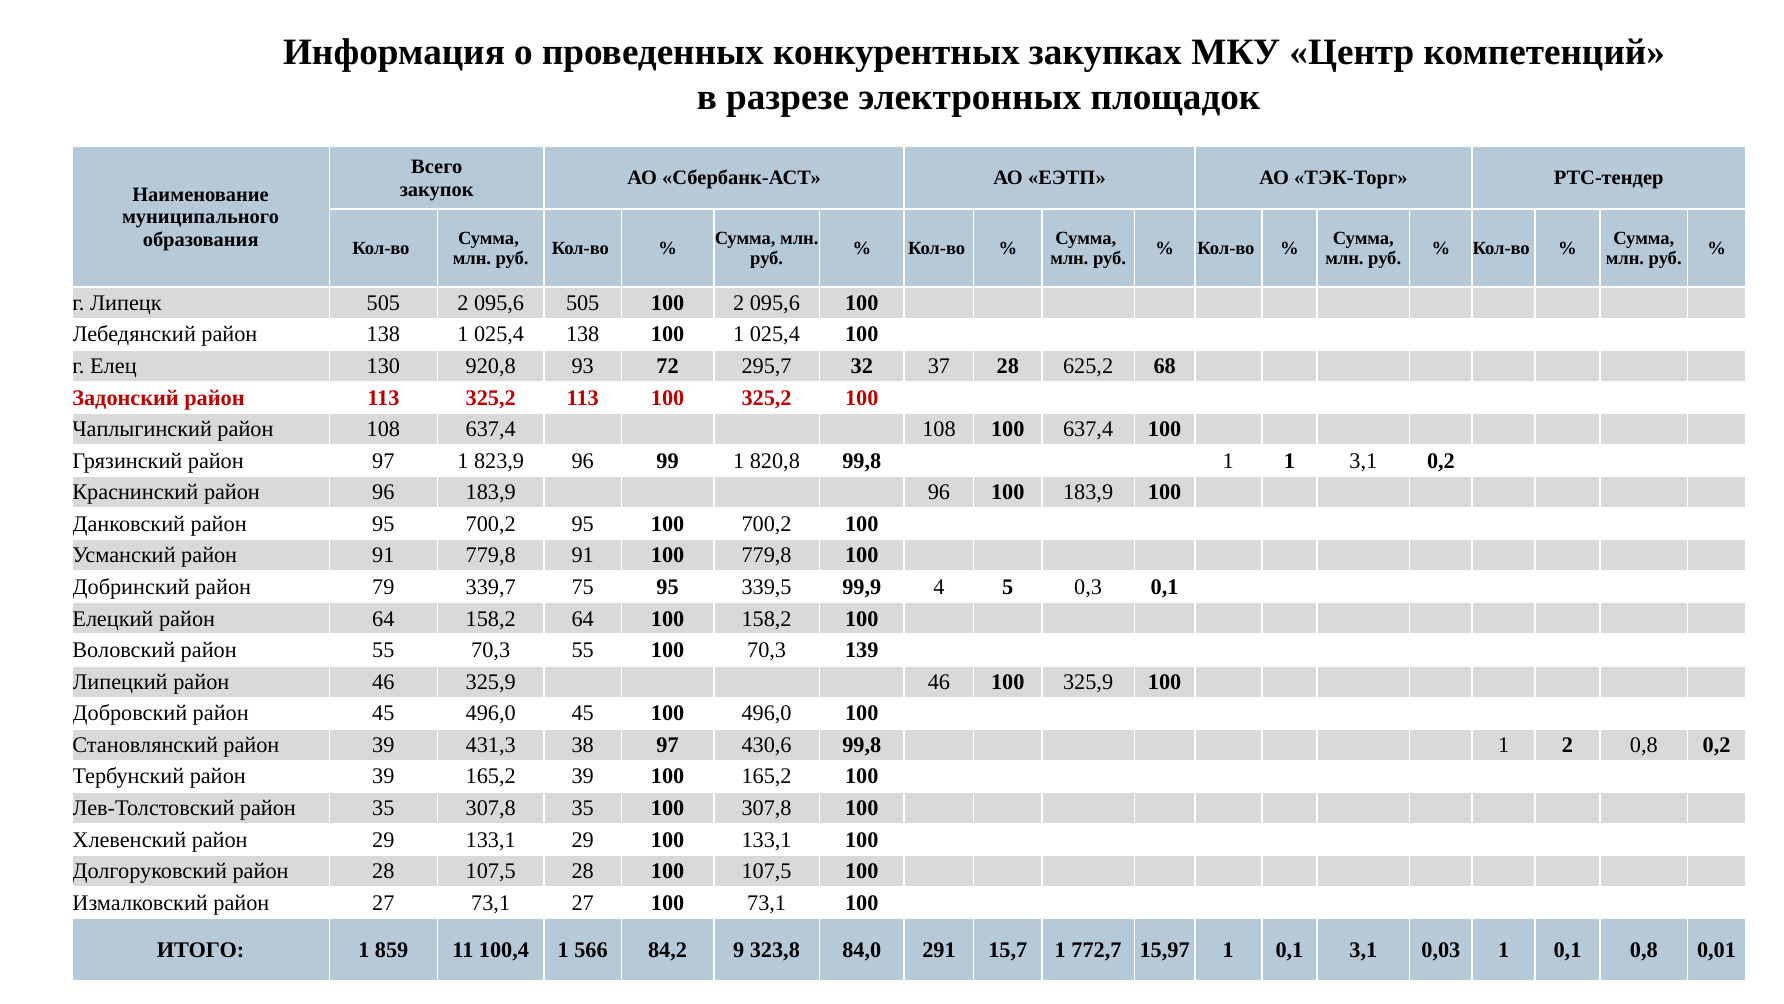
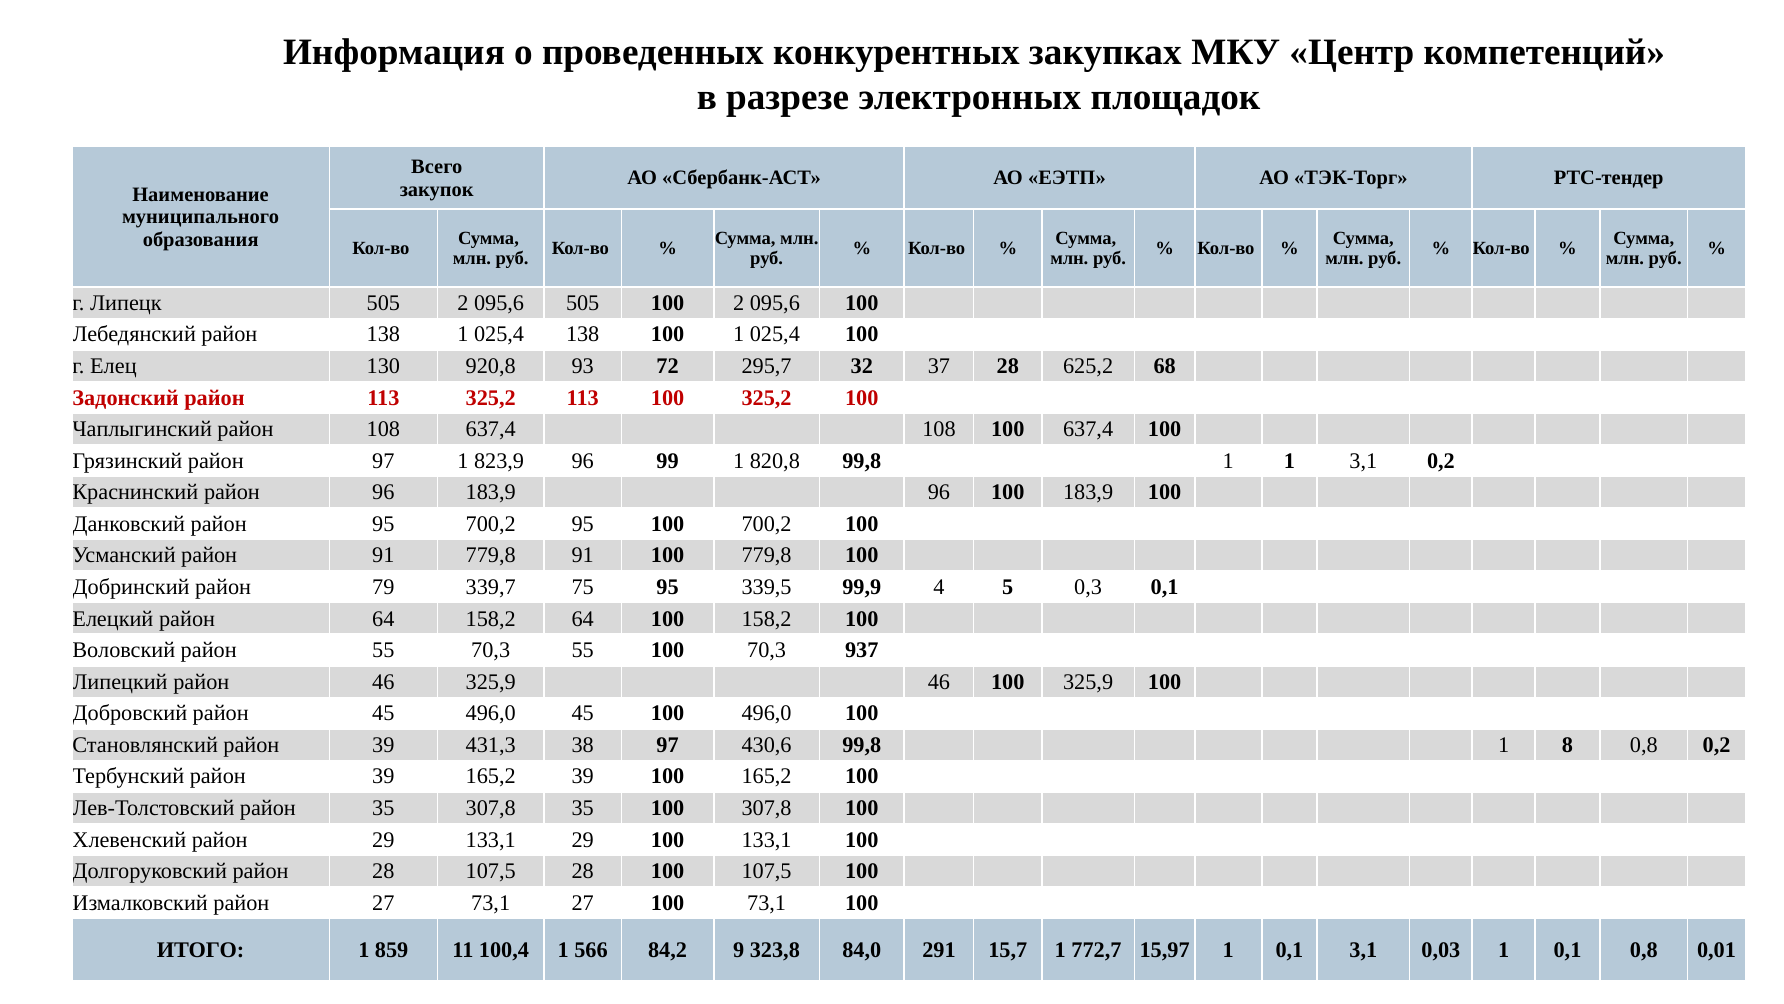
139: 139 -> 937 (862, 650)
1 2: 2 -> 8 (1567, 745)
